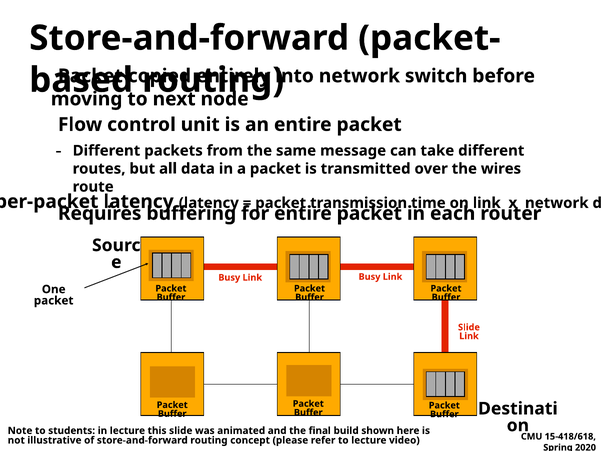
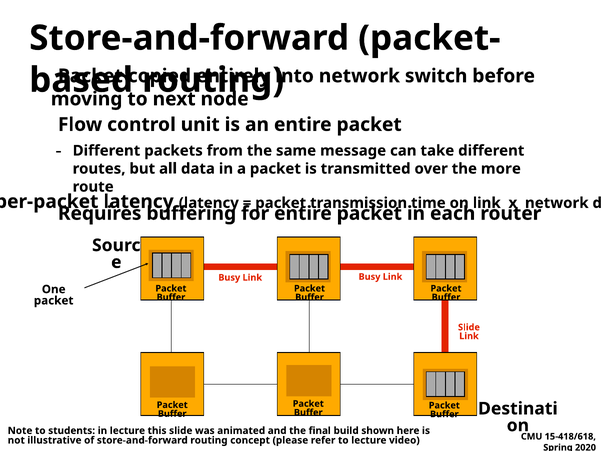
wires: wires -> more (501, 169)
